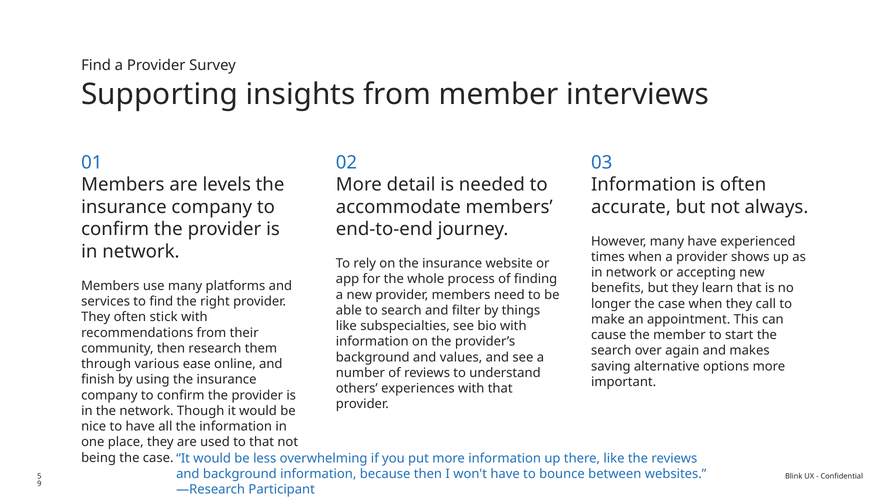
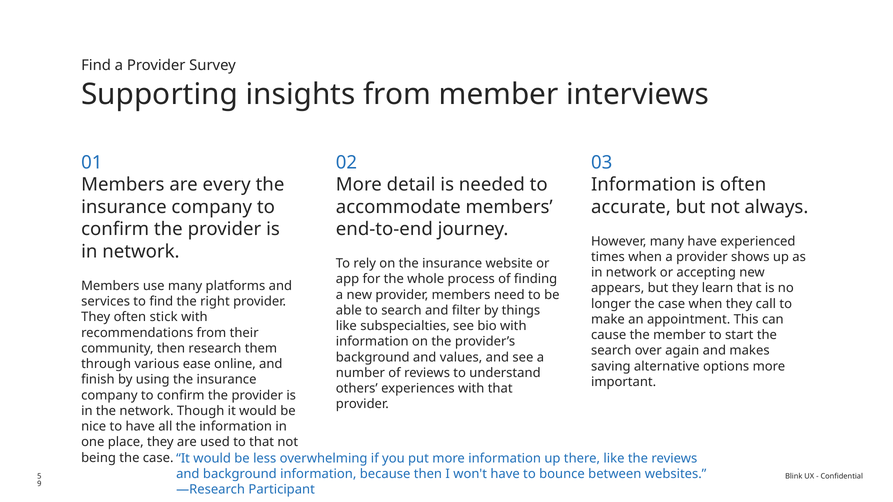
levels: levels -> every (227, 185)
benefits: benefits -> appears (618, 288)
